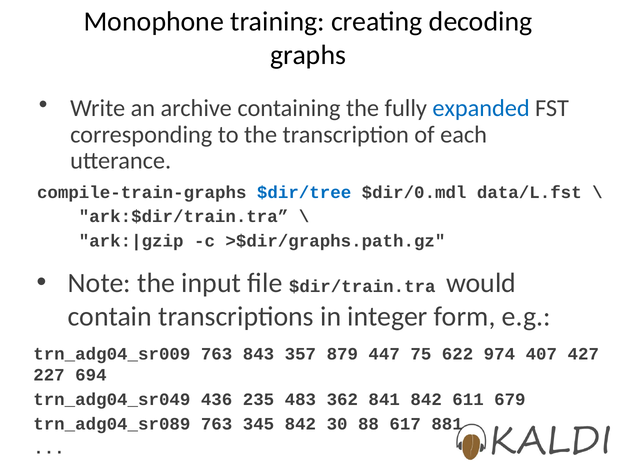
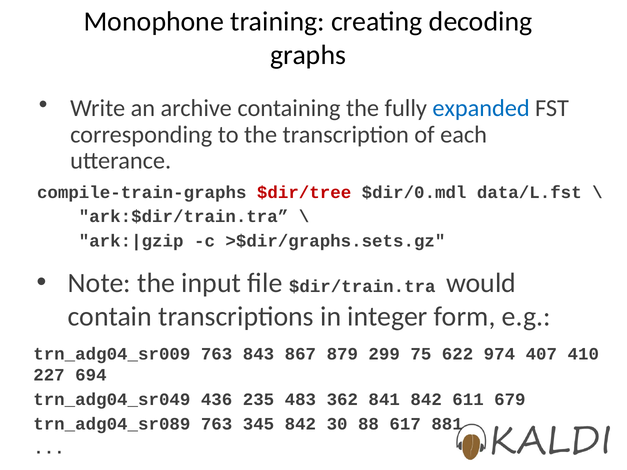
$dir/tree colour: blue -> red (304, 192)
>$dir/graphs.path.gz: >$dir/graphs.path.gz -> >$dir/graphs.sets.gz (335, 241)
357: 357 -> 867 (300, 354)
447: 447 -> 299 (384, 354)
427: 427 -> 410 (583, 354)
